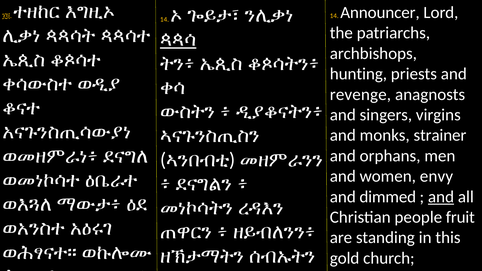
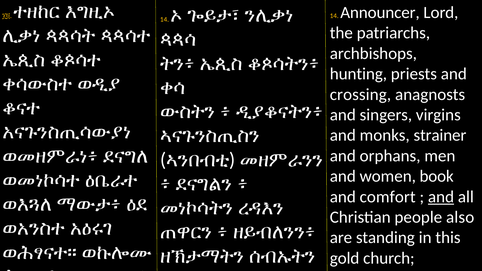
ጳጳሳ underline: present -> none (178, 39)
revenge: revenge -> crossing (360, 94)
envy: envy -> book (437, 176)
dimmed: dimmed -> comfort (388, 197)
fruit: fruit -> also (460, 217)
